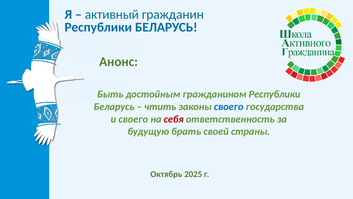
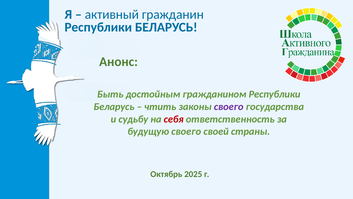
своего colour: blue -> purple (229, 106)
и своего: своего -> судьбу (133, 119)
будущую брать: брать -> своего (186, 131)
